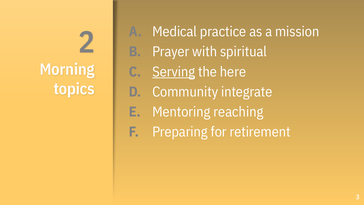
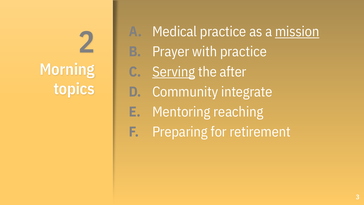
mission underline: none -> present (297, 32)
with spiritual: spiritual -> practice (243, 52)
here: here -> after (233, 72)
